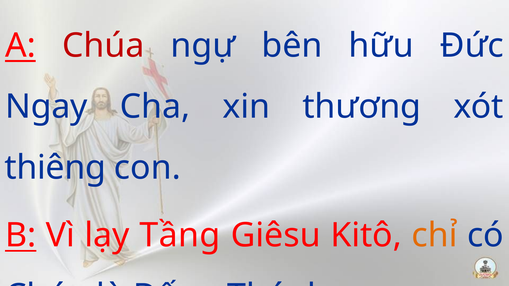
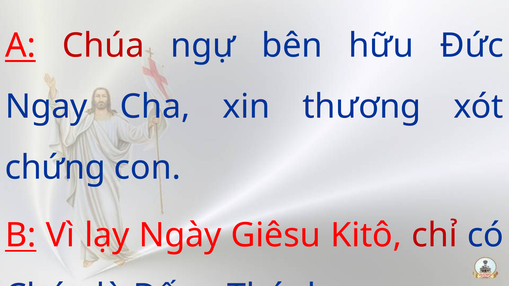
thiêng: thiêng -> chứng (55, 168)
Tầng: Tầng -> Ngày (180, 236)
chỉ colour: orange -> red (435, 236)
